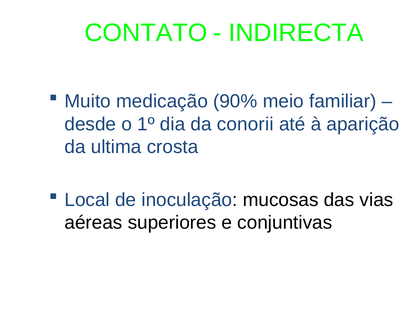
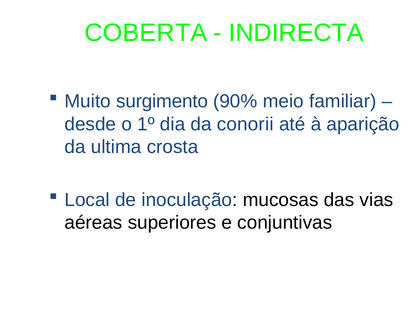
CONTATO: CONTATO -> COBERTA (146, 33)
medicação: medicação -> surgimento (162, 102)
